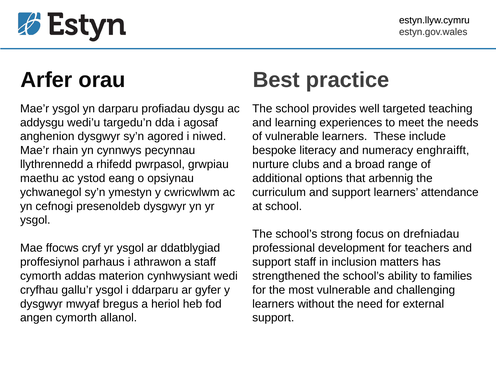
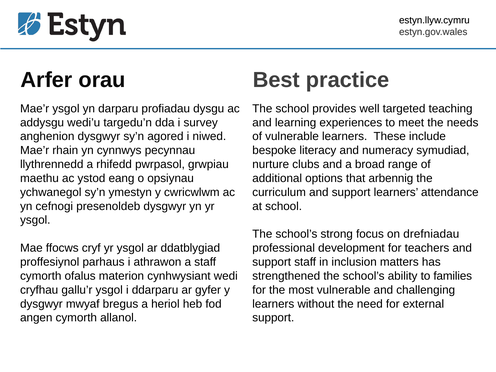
agosaf: agosaf -> survey (201, 123)
enghraifft: enghraifft -> symudiad (443, 150)
addas: addas -> ofalus (80, 276)
